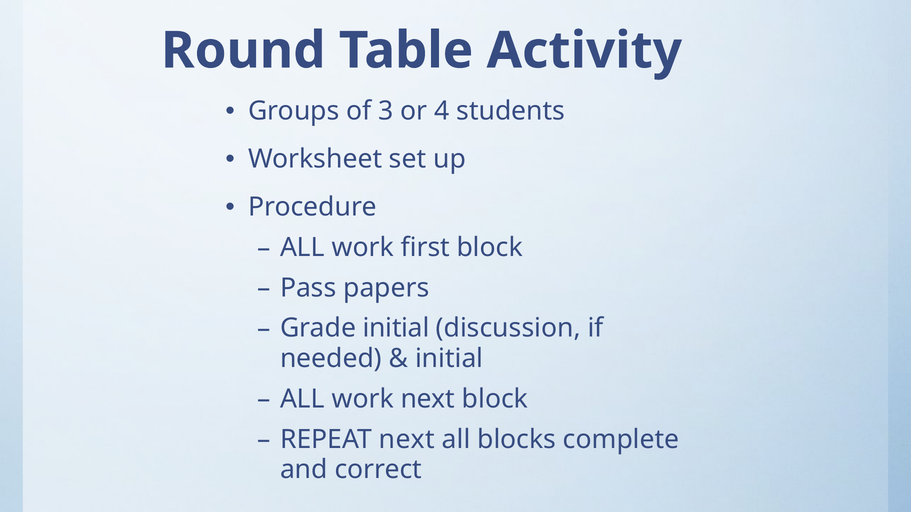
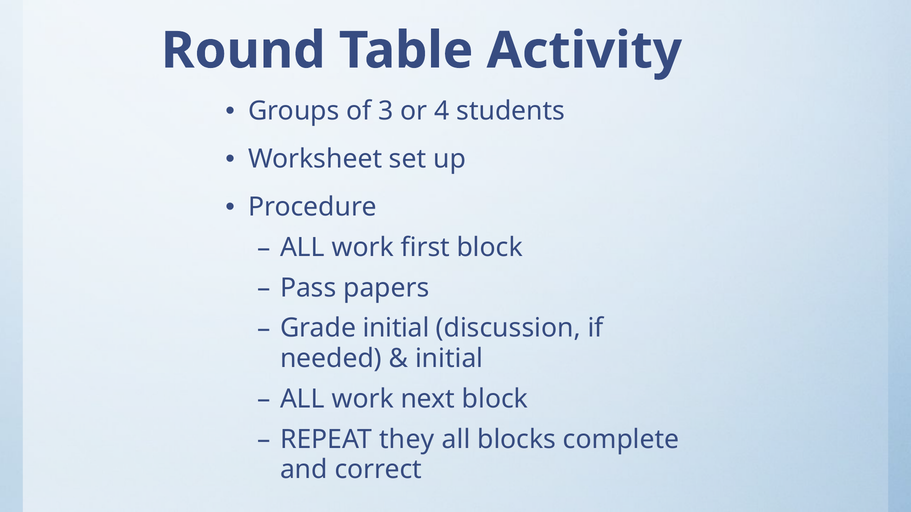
REPEAT next: next -> they (407, 440)
